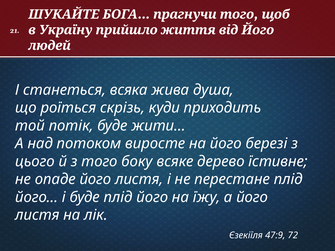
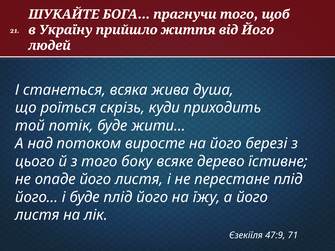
72: 72 -> 71 (293, 236)
